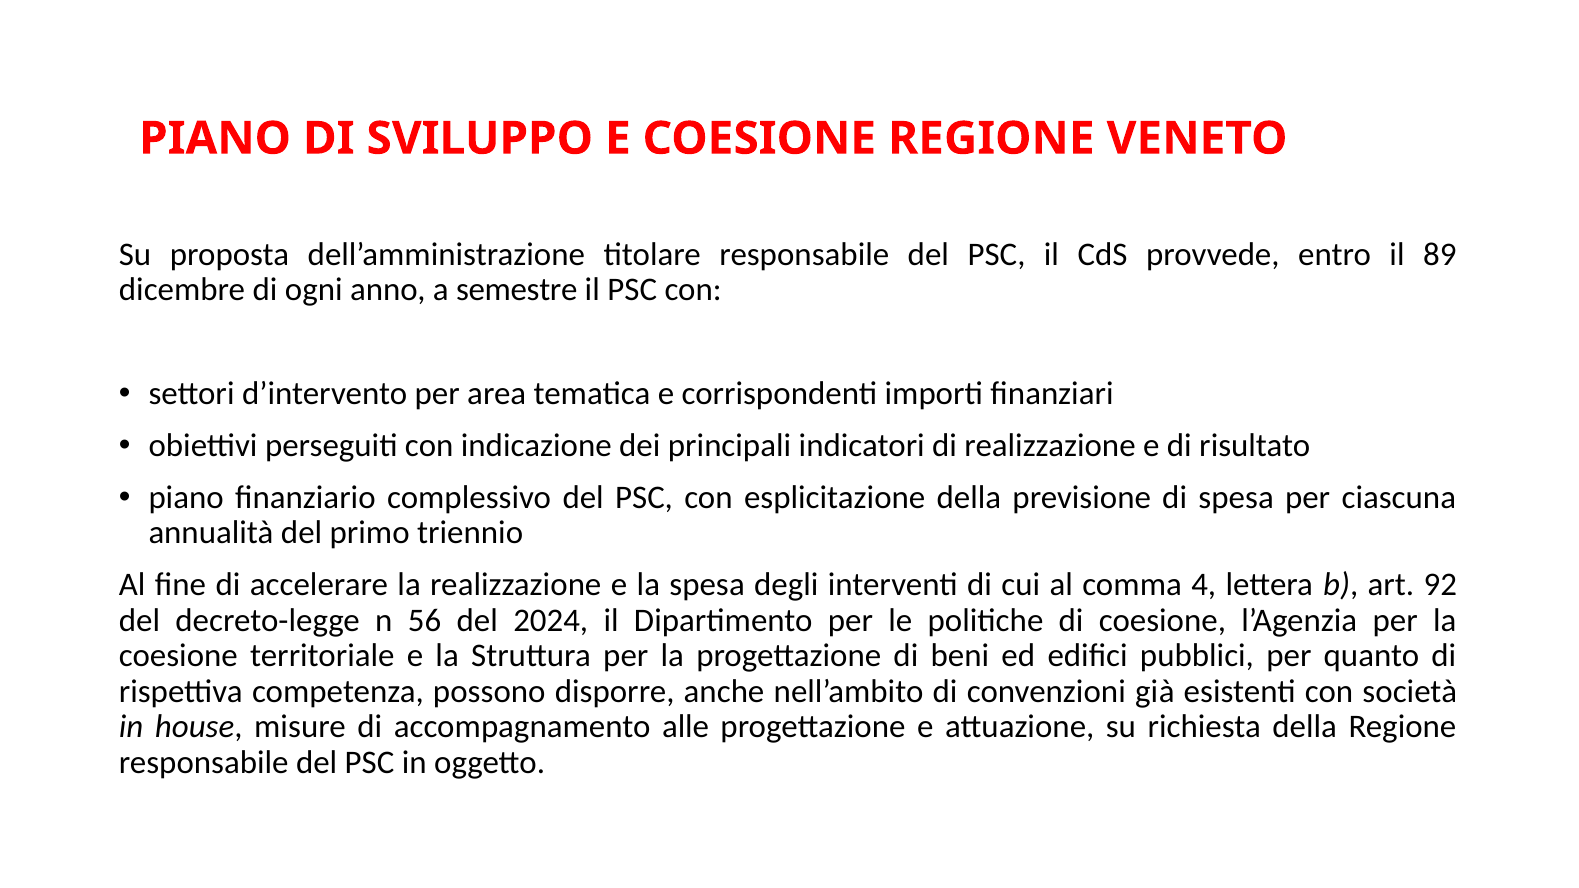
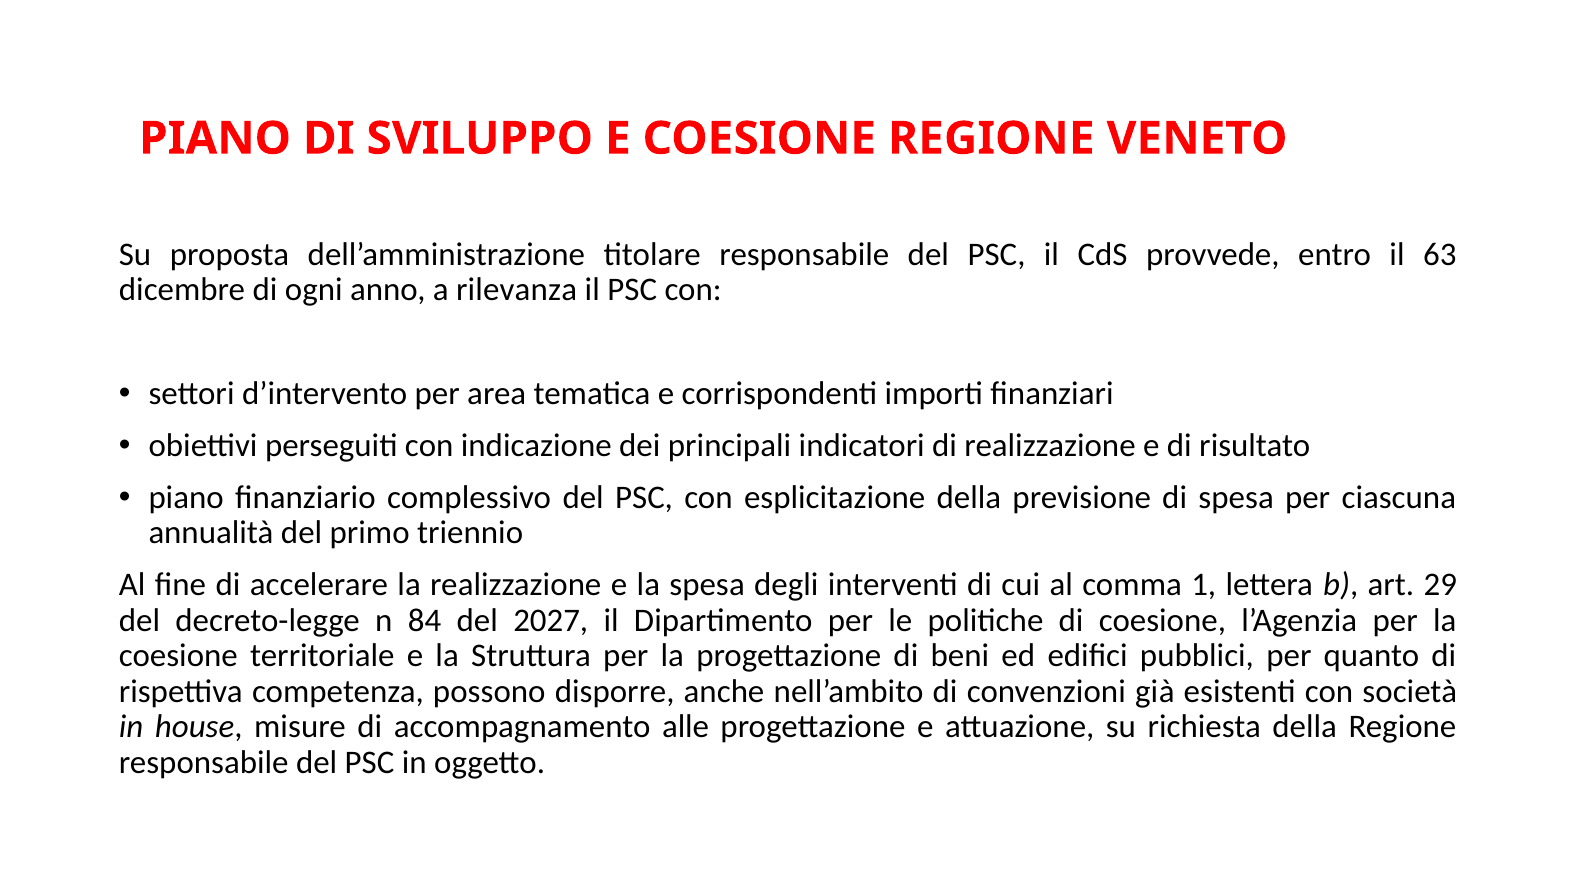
89: 89 -> 63 (1440, 254)
semestre: semestre -> rilevanza (517, 290)
4: 4 -> 1 (1204, 585)
92: 92 -> 29 (1440, 585)
56: 56 -> 84 (425, 621)
2024: 2024 -> 2027 (551, 621)
